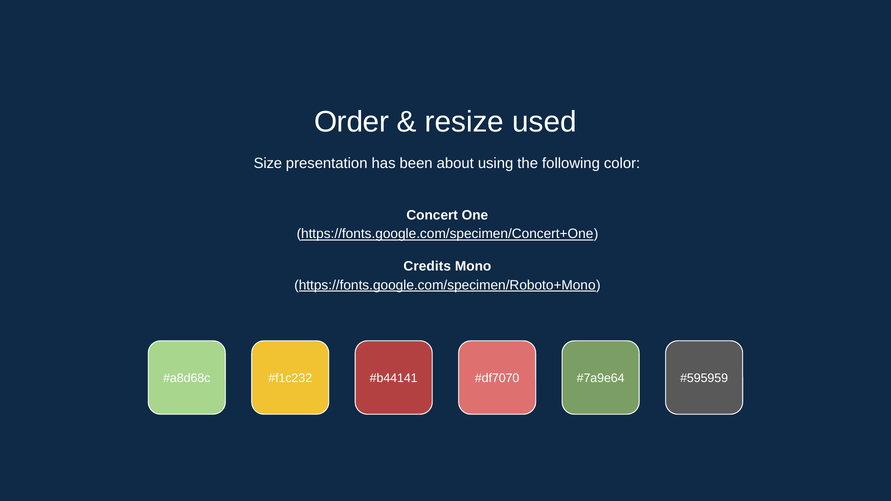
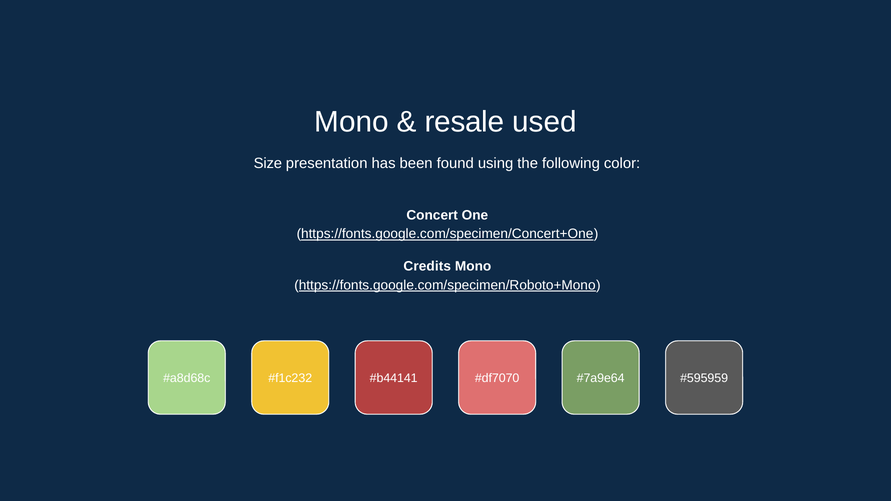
Order: Order -> Mono (351, 122)
resize: resize -> resale (464, 122)
about: about -> found (455, 164)
